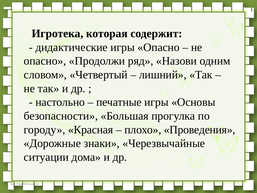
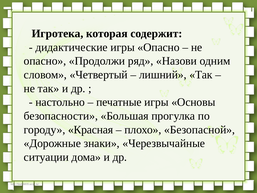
Проведения: Проведения -> Безопасной (200, 129)
